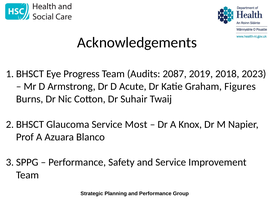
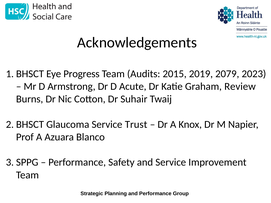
2087: 2087 -> 2015 (175, 74)
2018: 2018 -> 2079 (227, 74)
Figures: Figures -> Review (240, 87)
Most: Most -> Trust (136, 125)
